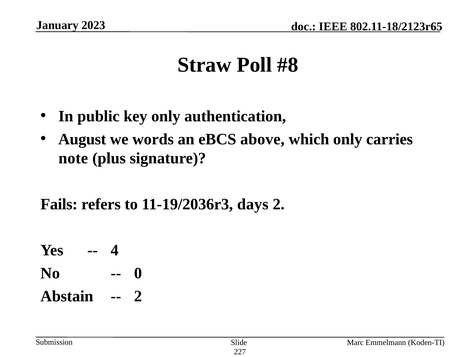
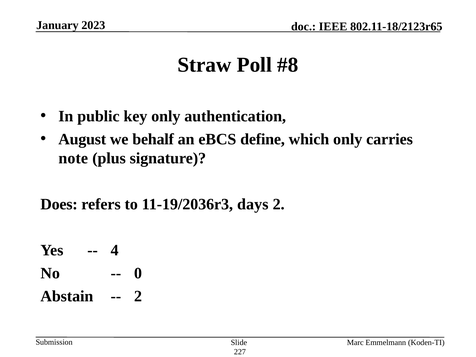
words: words -> behalf (153, 139)
above: above -> define (263, 139)
Fails: Fails -> Does (59, 204)
